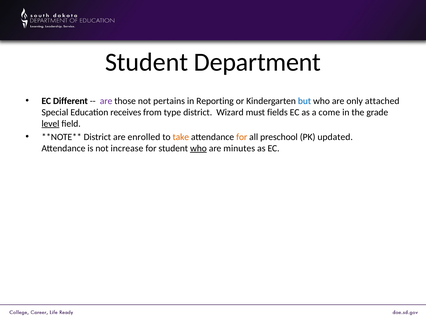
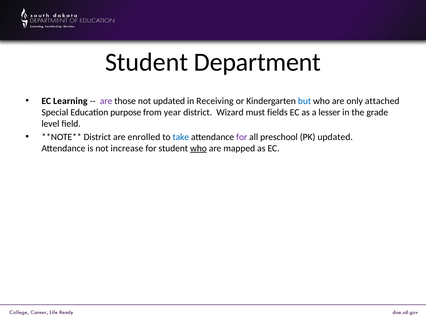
Different: Different -> Learning (70, 101)
not pertains: pertains -> updated (169, 101)
Reporting: Reporting -> Receiving (215, 101)
receives: receives -> purpose (126, 112)
type: type -> year (172, 112)
come: come -> lesser (329, 112)
level underline: present -> none (50, 123)
take colour: orange -> blue (181, 137)
for colour: orange -> purple (242, 137)
minutes: minutes -> mapped (239, 148)
